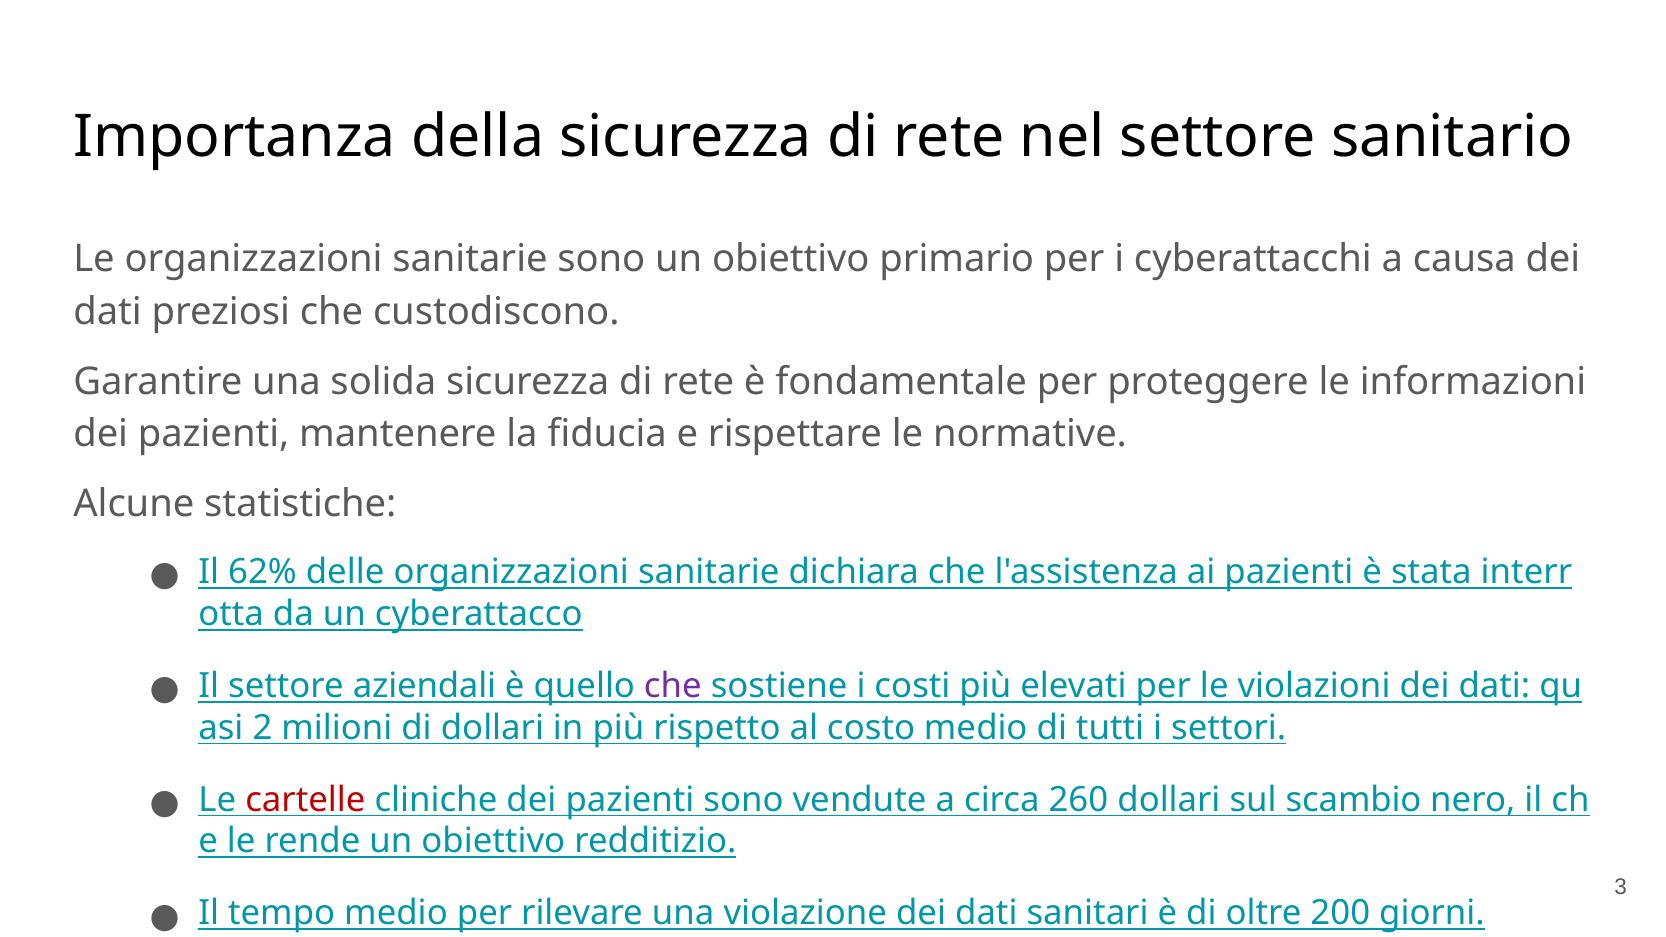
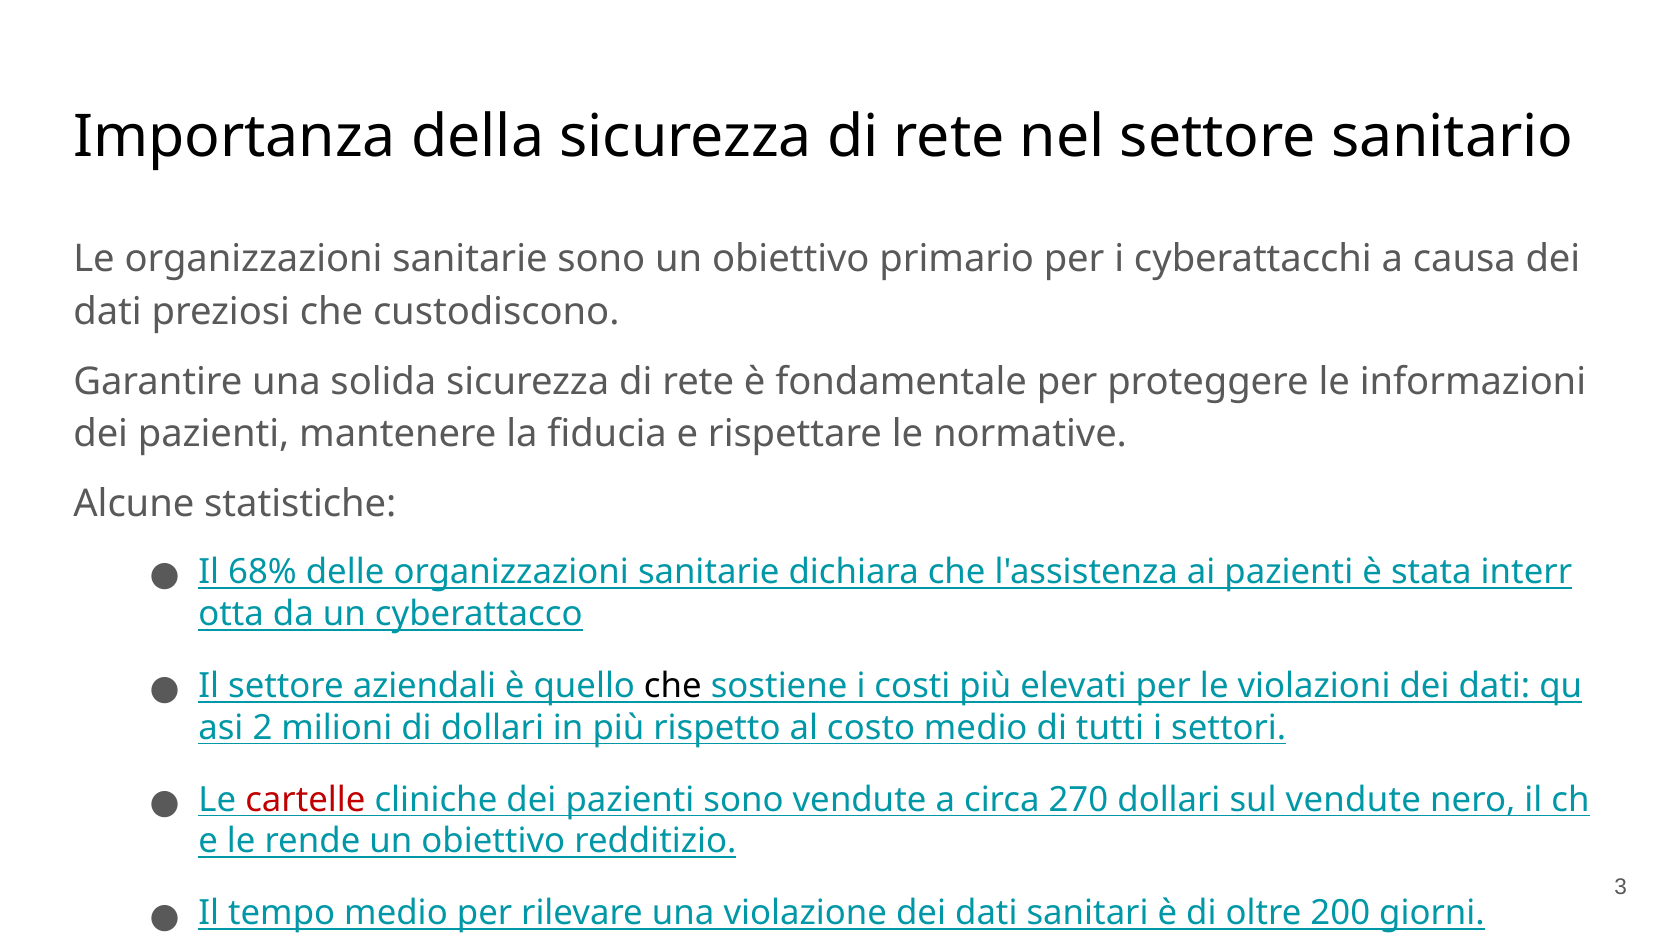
62%: 62% -> 68% (262, 572)
che colour: purple -> black (673, 686)
260: 260 -> 270 (1078, 800)
sul scambio: scambio -> vendute (1353, 800)
